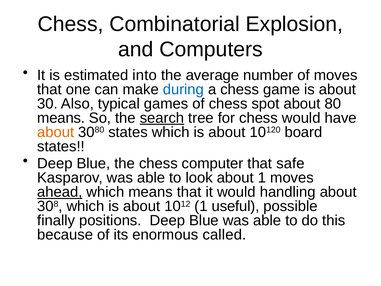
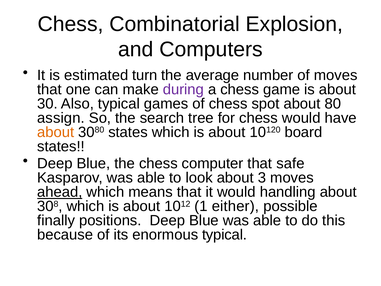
into: into -> turn (145, 75)
during colour: blue -> purple (183, 89)
means: means -> assign (61, 118)
search underline: present -> none (162, 118)
about 1: 1 -> 3 (262, 178)
useful: useful -> either (235, 206)
enormous called: called -> typical (225, 235)
